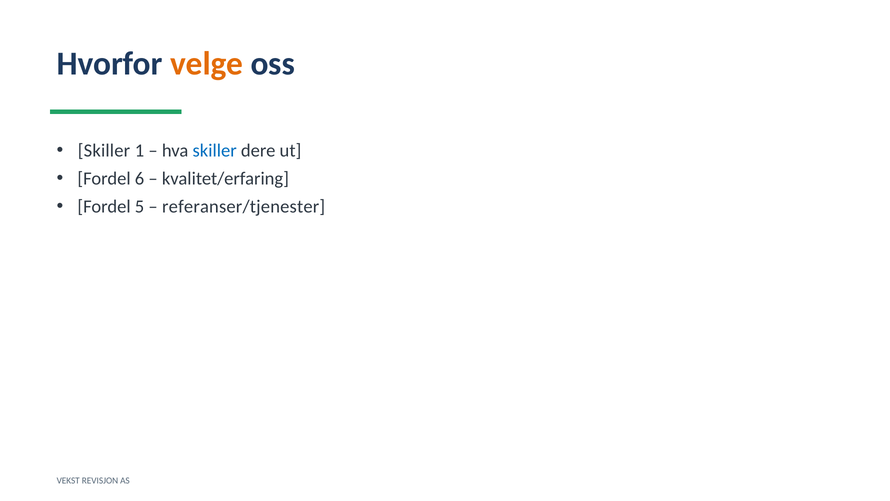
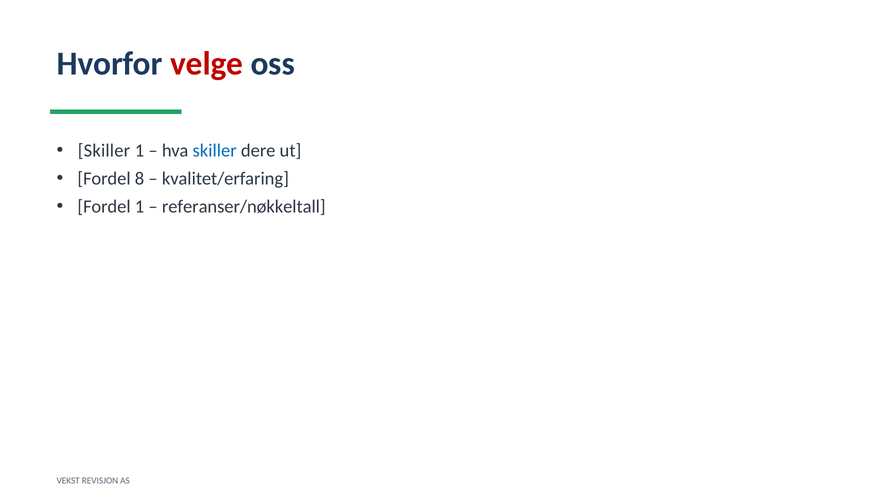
velge colour: orange -> red (207, 64)
6: 6 -> 8 (140, 179)
Fordel 5: 5 -> 1 (140, 206)
referanser/tjenester: referanser/tjenester -> referanser/nøkkeltall (244, 206)
